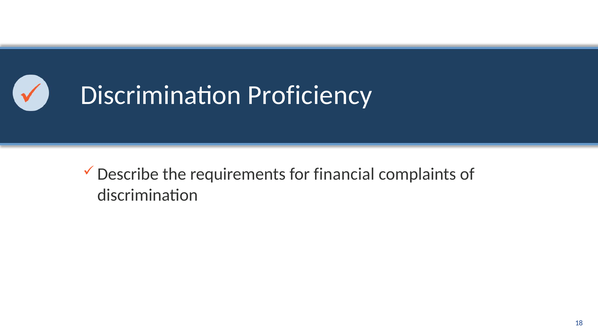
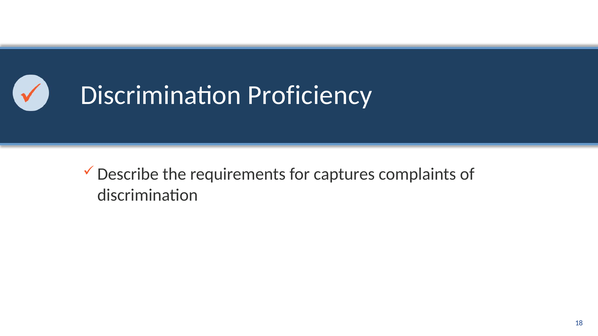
financial: financial -> captures (344, 174)
